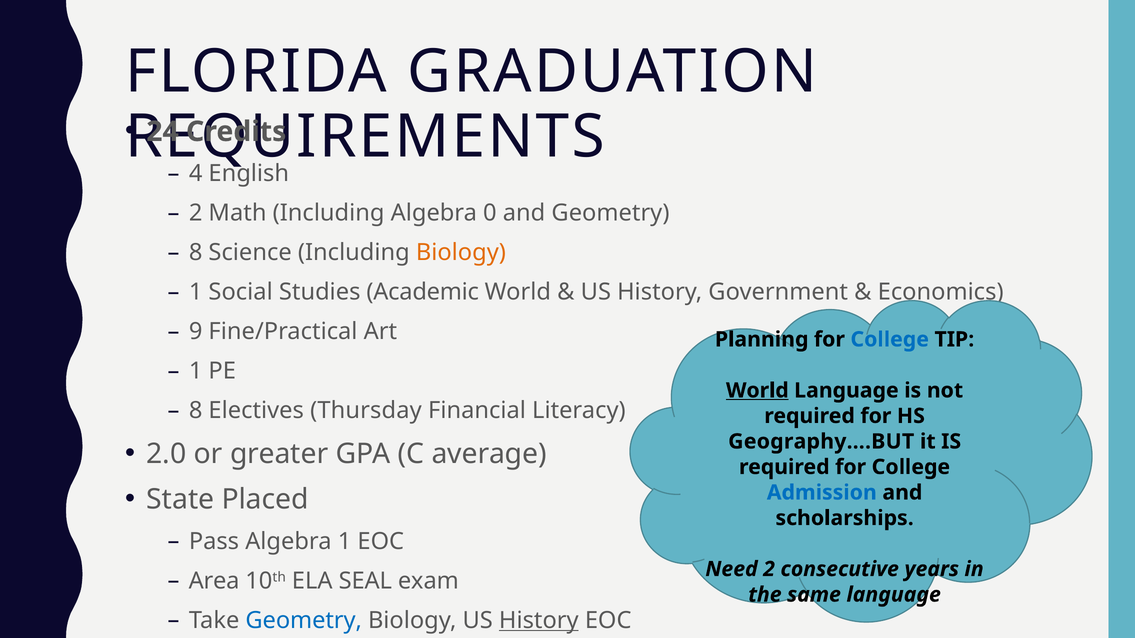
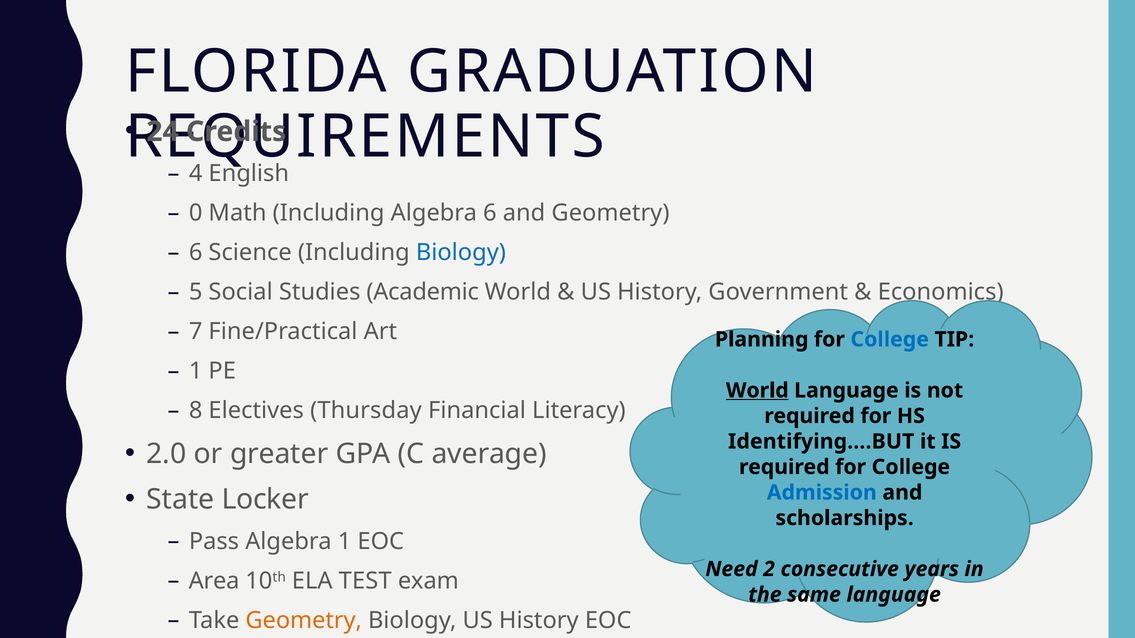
2: 2 -> 0 (196, 213)
Algebra 0: 0 -> 6 (490, 213)
8: 8 -> 6 (196, 253)
Biology colour: orange -> blue (461, 253)
1: 1 -> 5 (196, 292)
9: 9 -> 7 (196, 332)
Geography….BUT: Geography….BUT -> Identifying….BUT (821, 442)
Placed: Placed -> Locker (265, 500)
SEAL: SEAL -> TEST (365, 581)
Geometry colour: blue -> orange (304, 621)
History underline: present -> none (539, 621)
